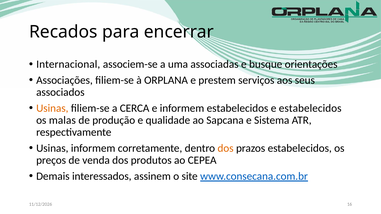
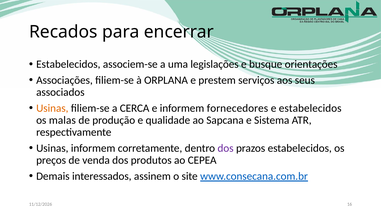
Internacional: Internacional -> Estabelecidos (68, 64)
associadas: associadas -> legislações (215, 64)
informem estabelecidos: estabelecidos -> fornecedores (237, 108)
dos colour: orange -> purple (226, 148)
